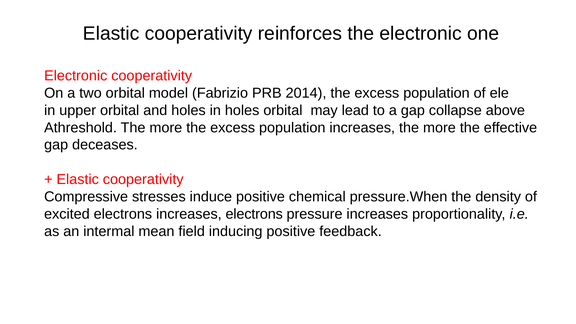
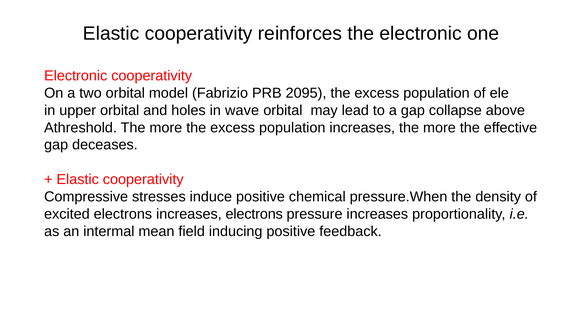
2014: 2014 -> 2095 (306, 93)
in holes: holes -> wave (242, 110)
